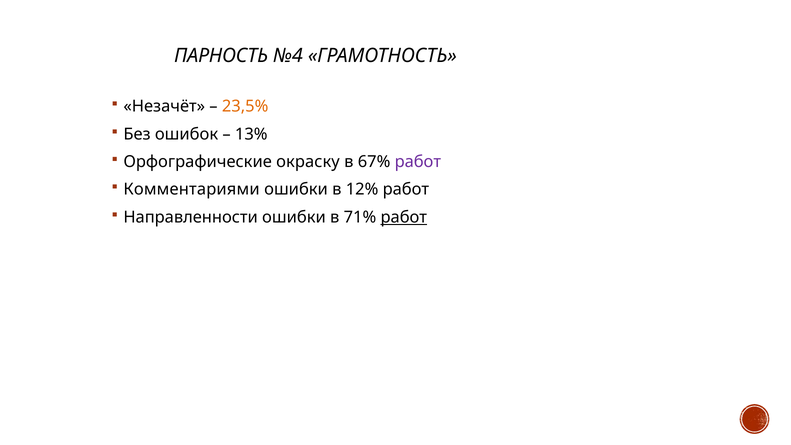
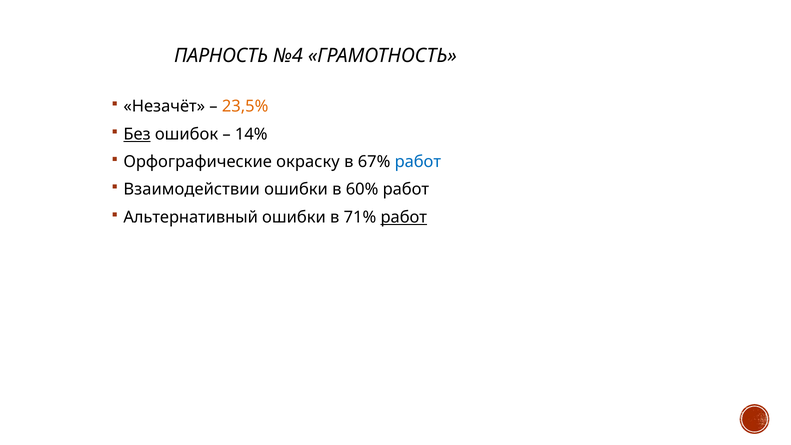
Без underline: none -> present (137, 134)
13%: 13% -> 14% (251, 134)
работ colour: purple -> blue (418, 162)
Комментариями: Комментариями -> Взаимодействии (192, 190)
12%: 12% -> 60% (362, 190)
Направленности: Направленности -> Альтернативный (191, 217)
